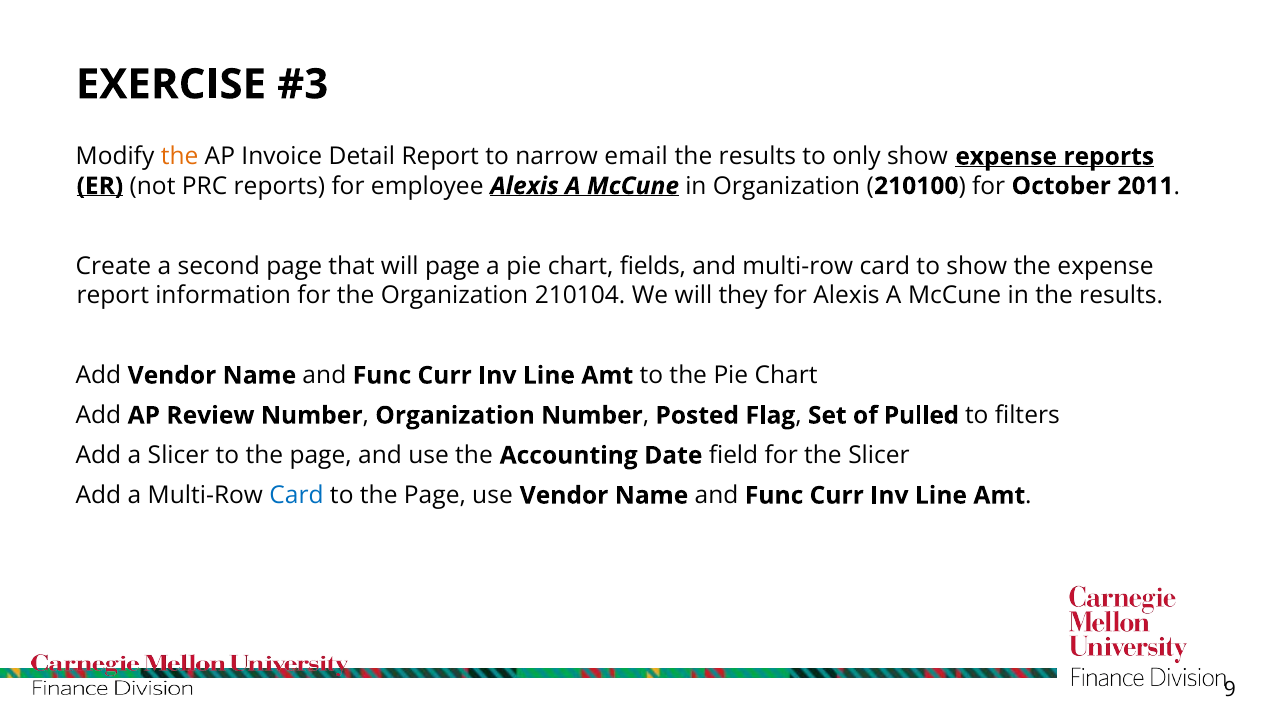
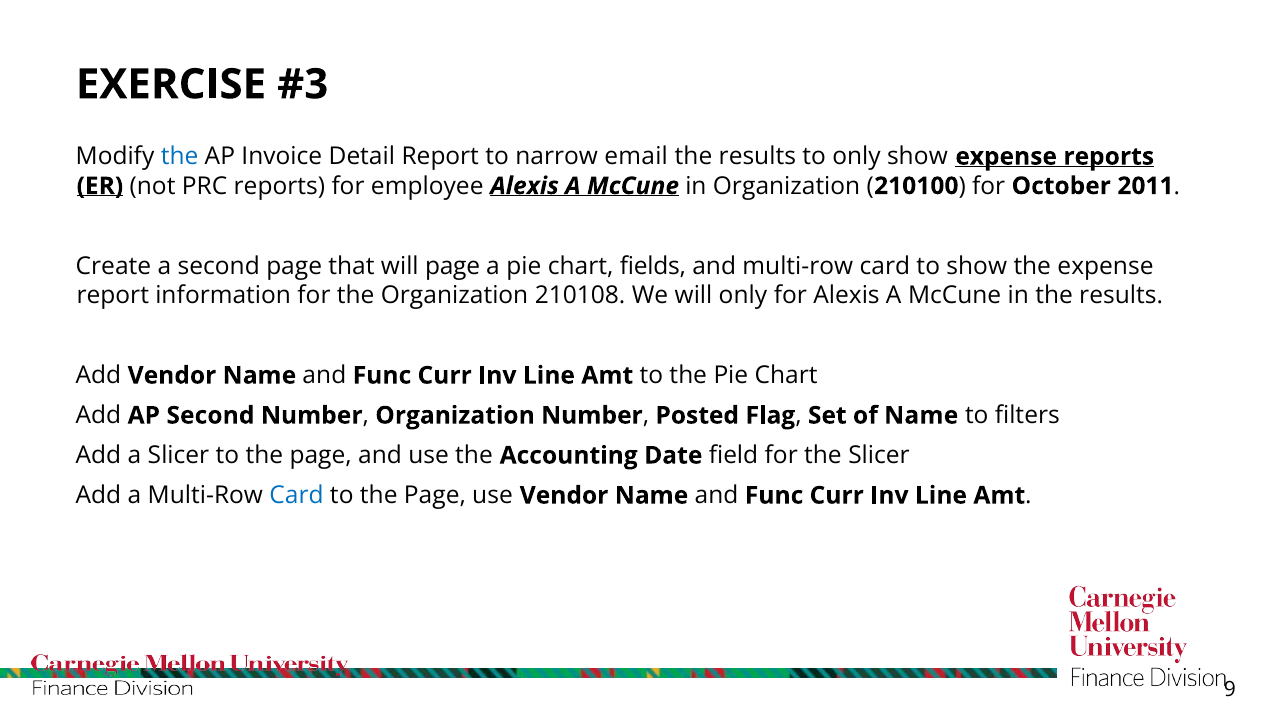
the colour: orange -> blue (180, 157)
210104: 210104 -> 210108 (580, 295)
will they: they -> only (743, 295)
AP Review: Review -> Second (210, 415)
of Pulled: Pulled -> Name (921, 415)
